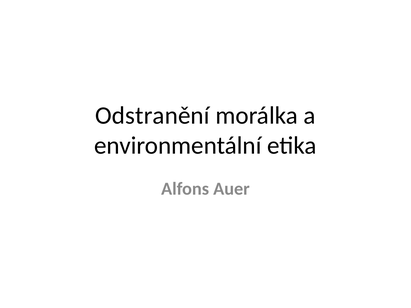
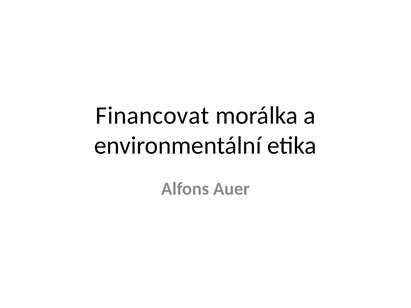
Odstranění: Odstranění -> Financovat (152, 115)
